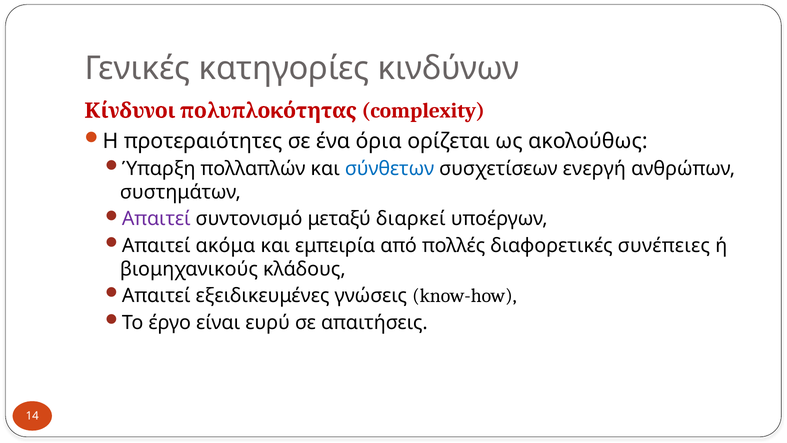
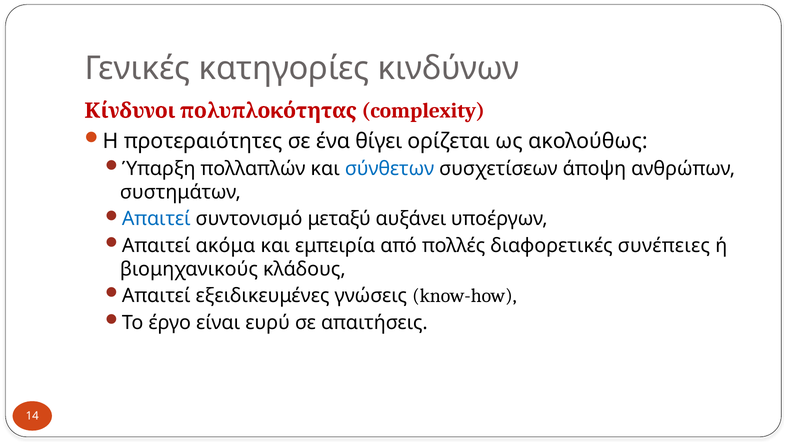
όρια: όρια -> θίγει (379, 141)
ενεργή: ενεργή -> άποψη (594, 168)
Απαιτεί colour: purple -> blue (156, 219)
διαρκεί: διαρκεί -> αυξάνει (411, 219)
